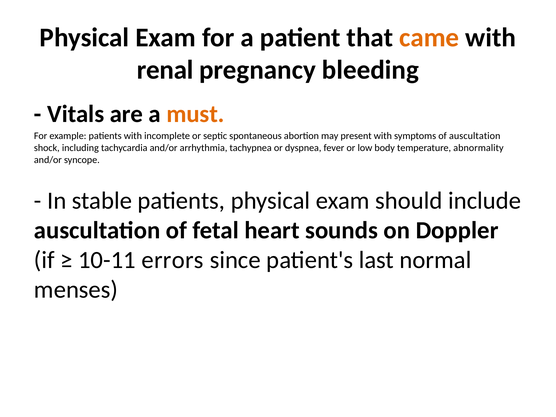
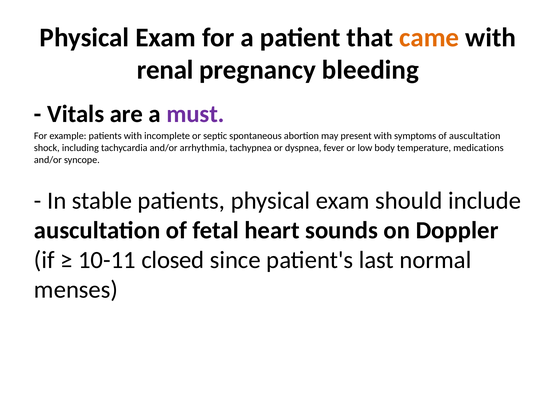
must colour: orange -> purple (195, 114)
abnormality: abnormality -> medications (478, 148)
errors: errors -> closed (173, 260)
